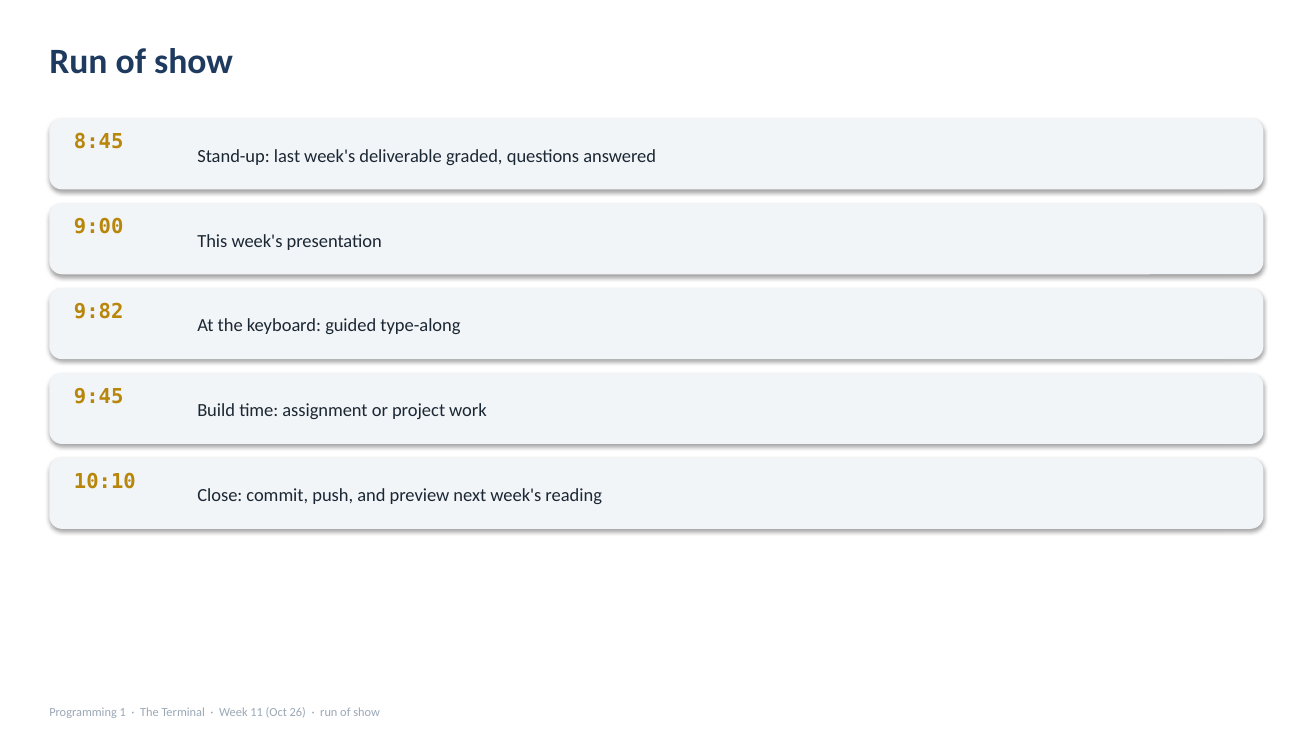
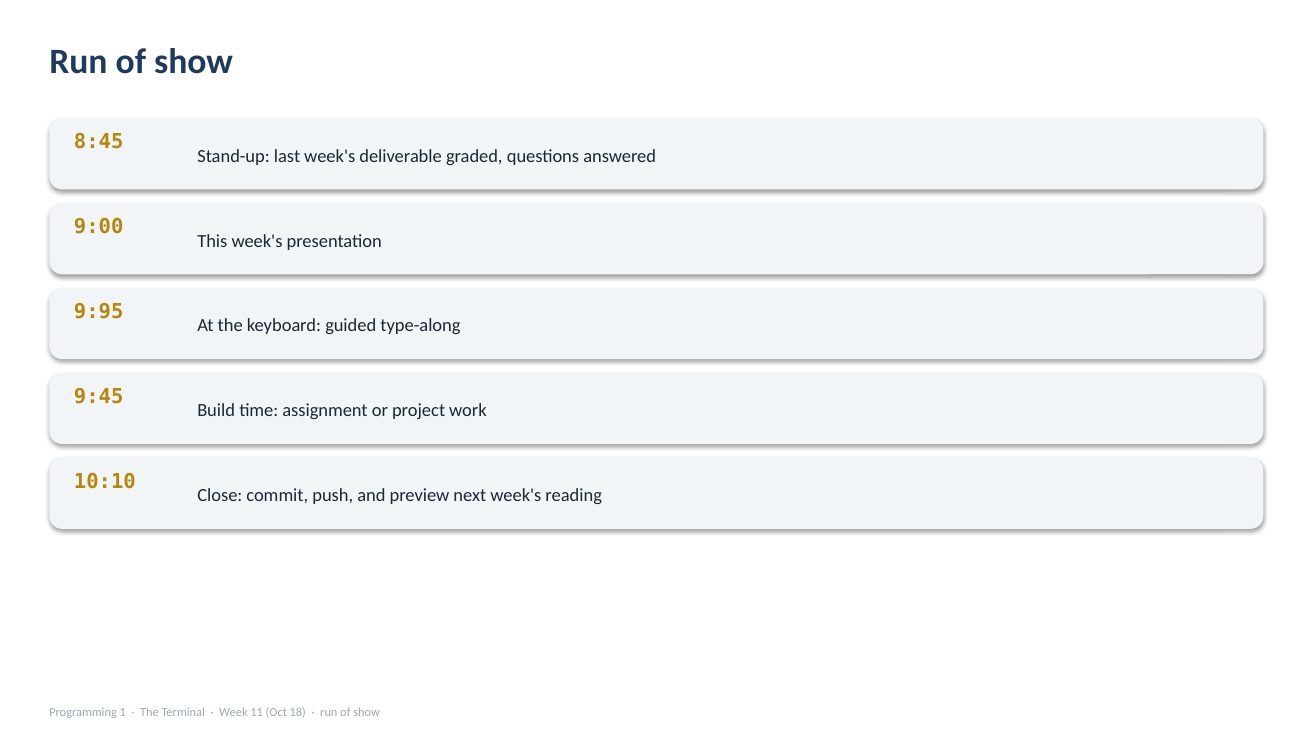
9:82: 9:82 -> 9:95 (99, 312)
26: 26 -> 18 (298, 713)
